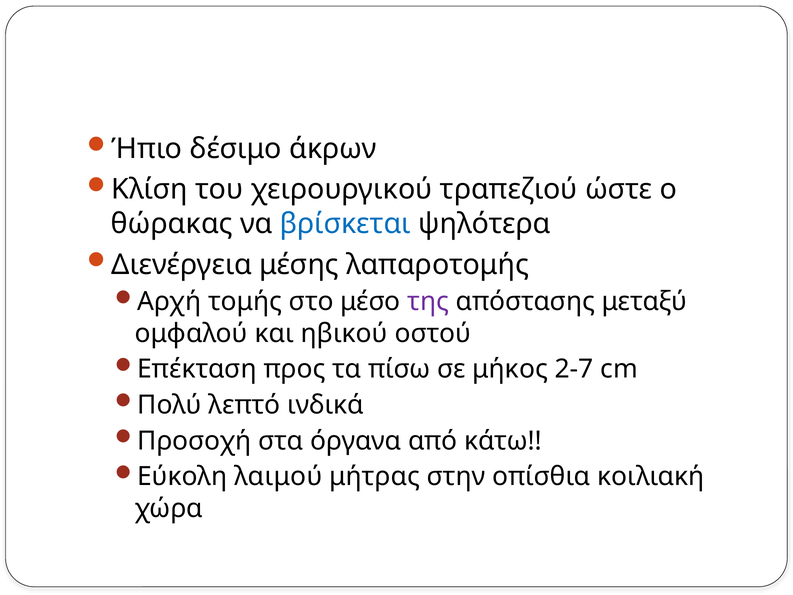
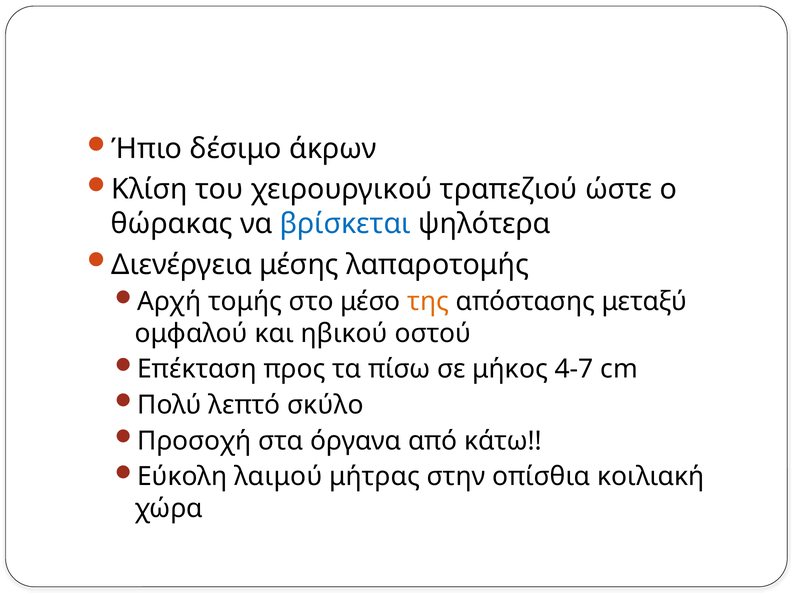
της colour: purple -> orange (428, 301)
2-7: 2-7 -> 4-7 (574, 369)
ινδικά: ινδικά -> σκύλο (325, 405)
